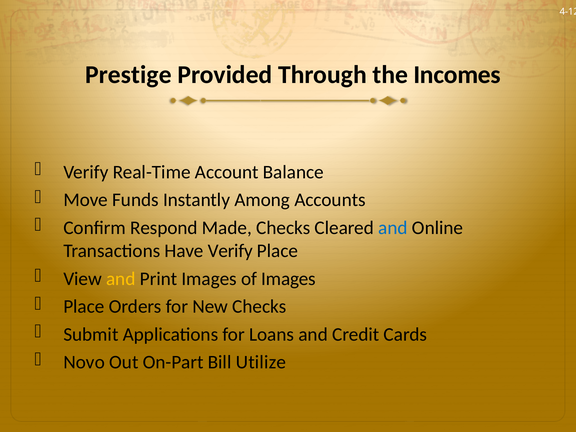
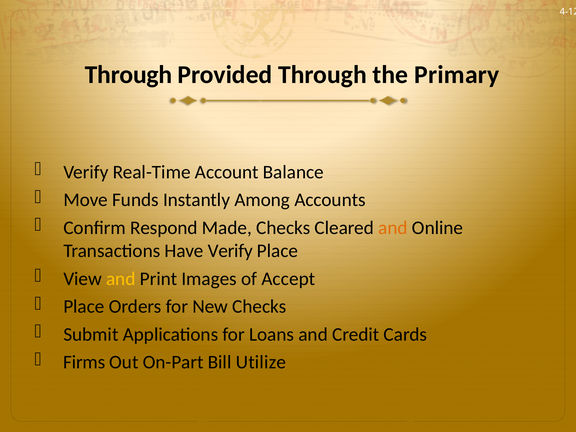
Prestige: Prestige -> Through (129, 75)
Incomes: Incomes -> Primary (457, 75)
and colour: blue -> orange (393, 228)
of Images: Images -> Accept (288, 279)
Novo: Novo -> Firms (84, 362)
